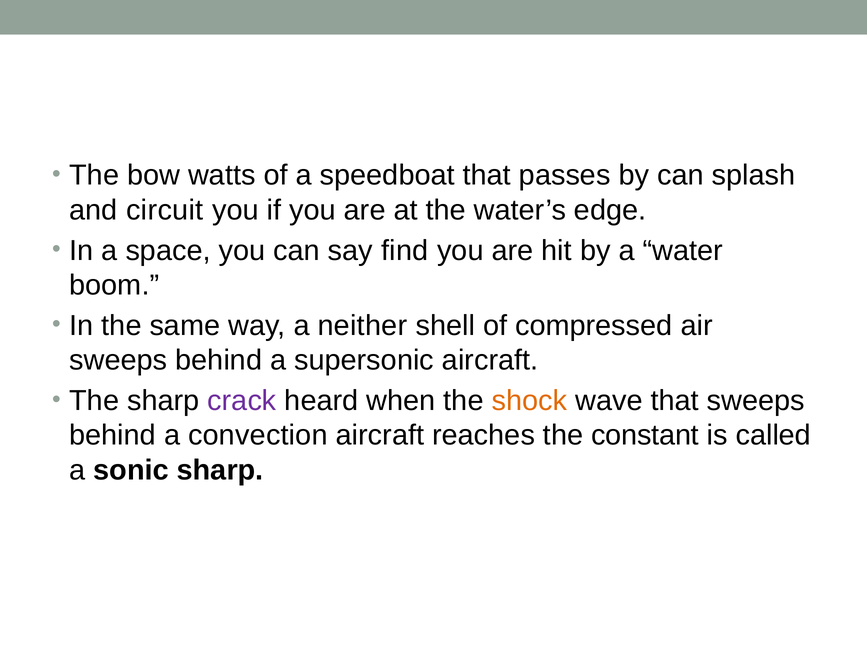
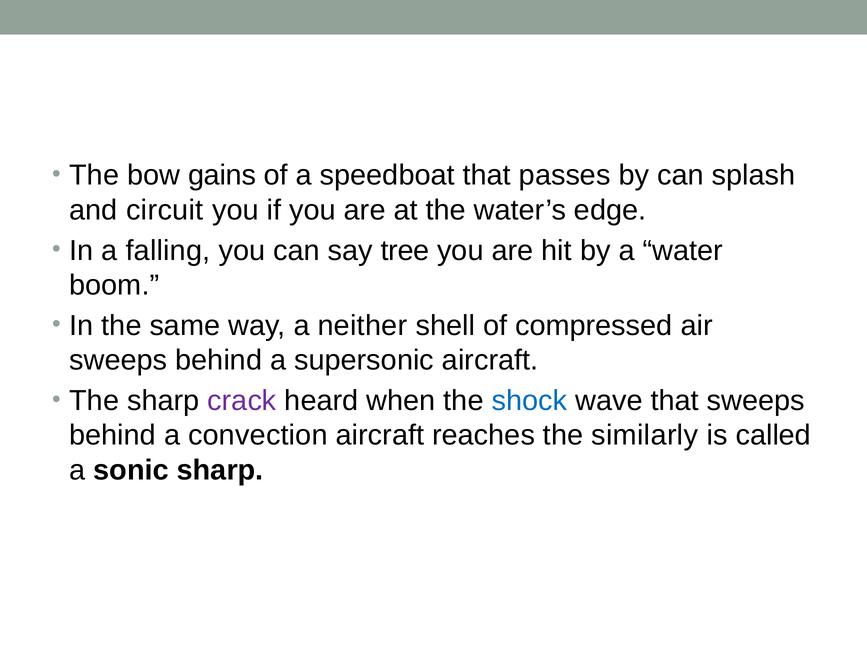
watts: watts -> gains (222, 175)
space: space -> falling (168, 251)
find: find -> tree (405, 251)
shock colour: orange -> blue (529, 401)
constant: constant -> similarly (645, 435)
